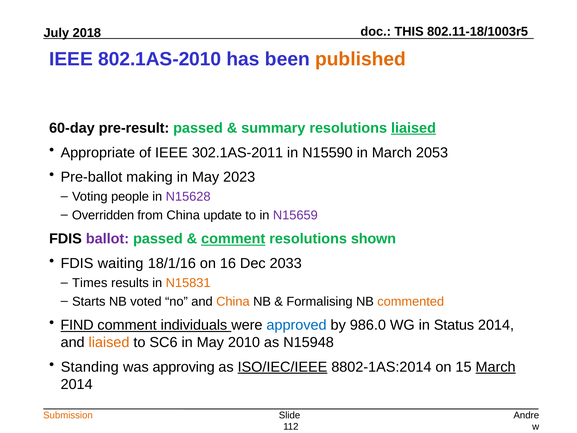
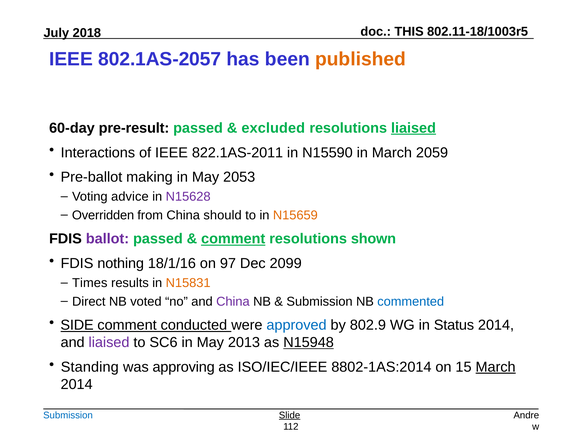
802.1AS-2010: 802.1AS-2010 -> 802.1AS-2057 (160, 59)
summary: summary -> excluded (273, 128)
Appropriate: Appropriate -> Interactions (98, 153)
302.1AS-2011: 302.1AS-2011 -> 822.1AS-2011 (238, 153)
2053: 2053 -> 2059 (432, 153)
2023: 2023 -> 2053 (239, 177)
people: people -> advice (130, 196)
update: update -> should (223, 215)
N15659 colour: purple -> orange (295, 215)
waiting: waiting -> nothing (121, 263)
16: 16 -> 97 (228, 263)
2033: 2033 -> 2099 (286, 263)
Starts: Starts -> Direct (89, 301)
China colour: orange -> purple (233, 301)
Formalising: Formalising -> Submission (320, 301)
commented colour: orange -> blue (411, 301)
FIND: FIND -> SIDE (77, 325)
individuals: individuals -> conducted (194, 325)
986.0: 986.0 -> 802.9 (368, 325)
liaised colour: orange -> purple (109, 342)
2010: 2010 -> 2013 (244, 342)
N15948 underline: none -> present (309, 342)
ISO/IEC/IEEE underline: present -> none (282, 367)
Submission colour: orange -> blue (68, 415)
Slide underline: none -> present (290, 415)
